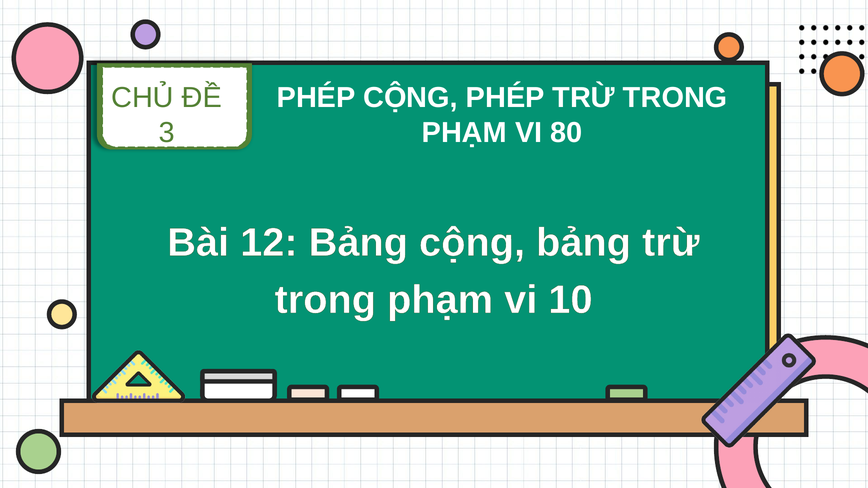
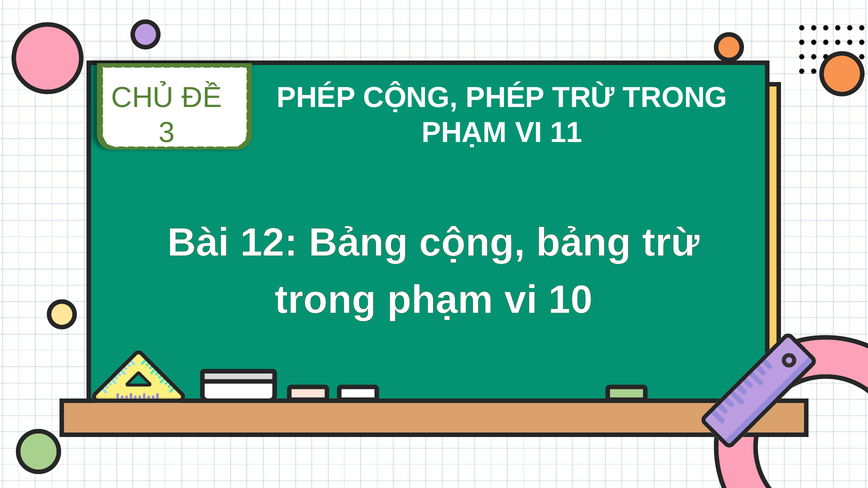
80: 80 -> 11 (566, 133)
